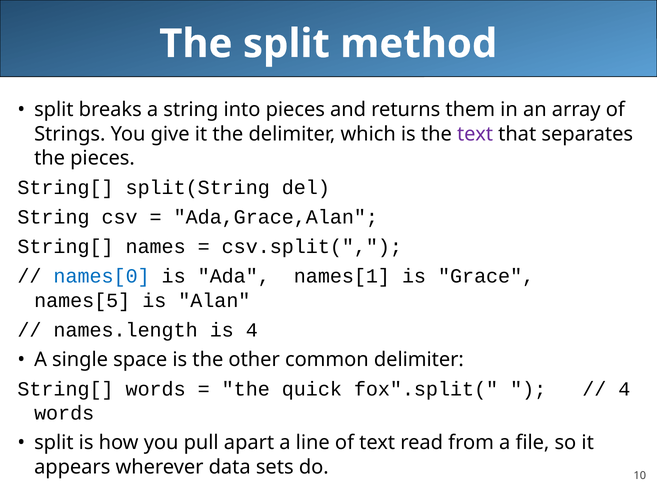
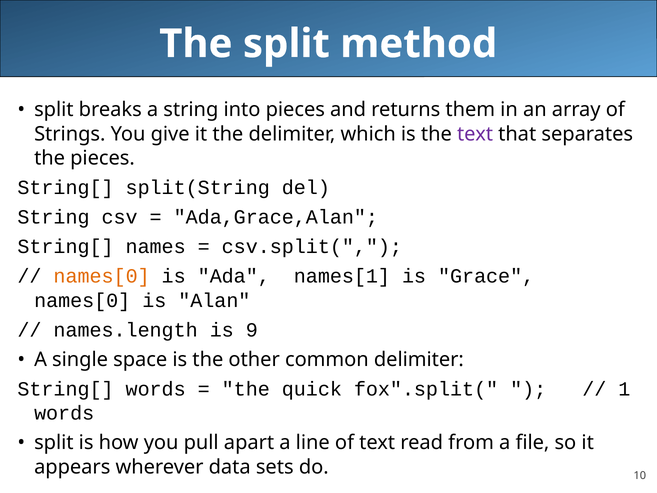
names[0 colour: blue -> orange (102, 276)
names[5: names[5 -> names[0 (82, 300)
is 4: 4 -> 9 (252, 330)
4: 4 -> 1 (624, 389)
